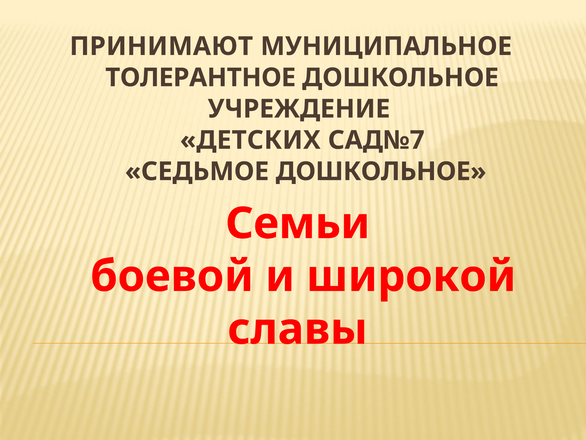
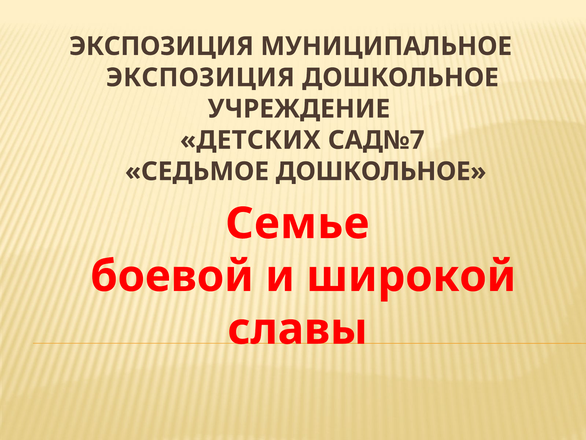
ПРИНИМАЮТ: ПРИНИМАЮТ -> ЭКСПОЗИЦИЯ (161, 46)
ТОЛЕРАНТНОЕ: ТОЛЕРАНТНОЕ -> ЭКСПОЗИЦИЯ (200, 78)
Семьи: Семьи -> Семье (297, 223)
